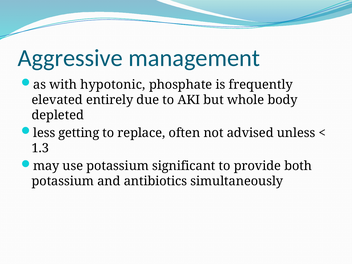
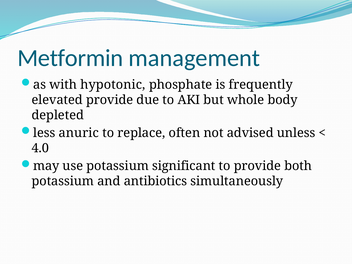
Aggressive: Aggressive -> Metformin (70, 58)
elevated entirely: entirely -> provide (110, 100)
getting: getting -> anuric (79, 133)
1.3: 1.3 -> 4.0 (40, 148)
